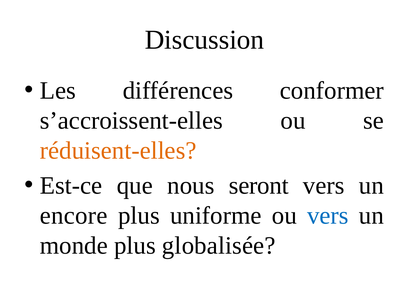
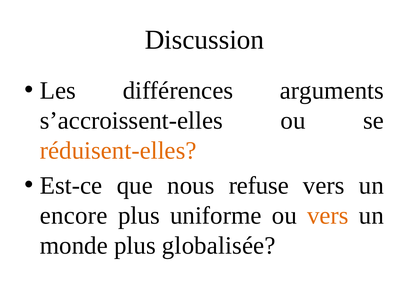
conformer: conformer -> arguments (332, 90)
seront: seront -> refuse (259, 185)
vers colour: blue -> orange (328, 216)
